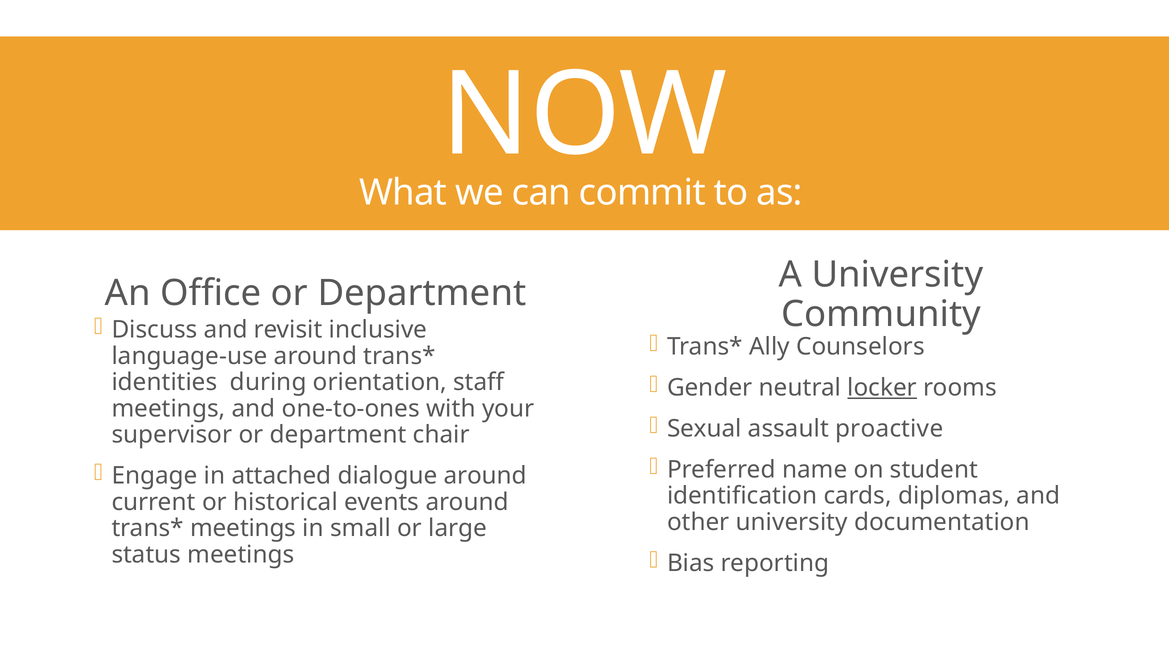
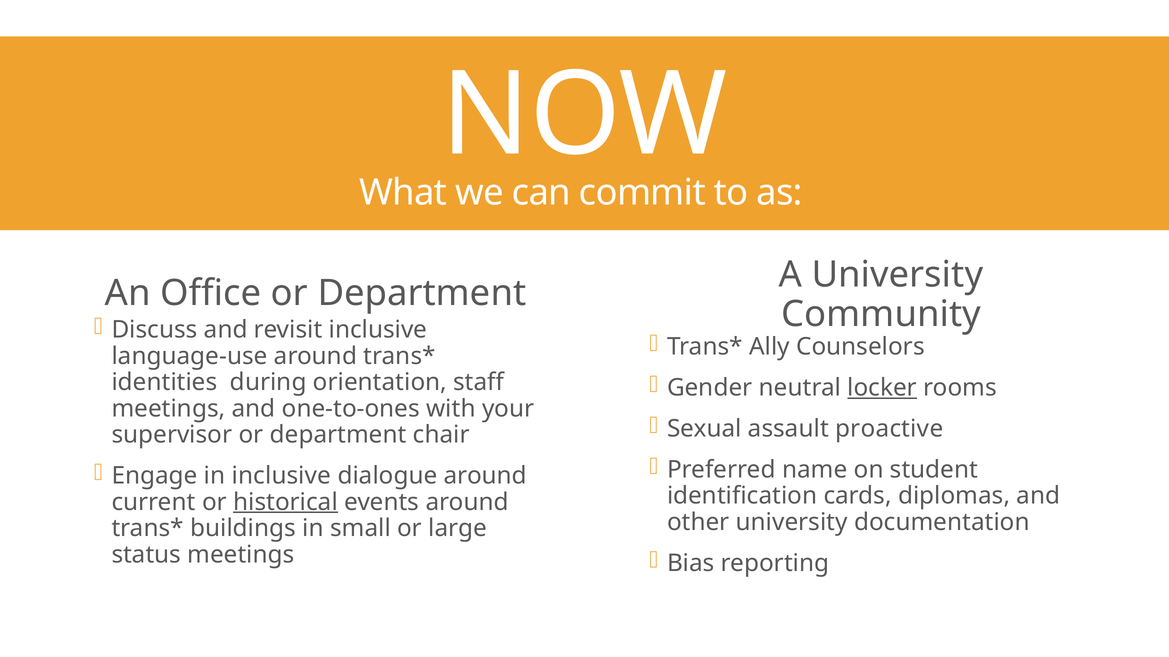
in attached: attached -> inclusive (281, 476)
historical underline: none -> present (286, 502)
meetings: meetings -> buildings (243, 529)
